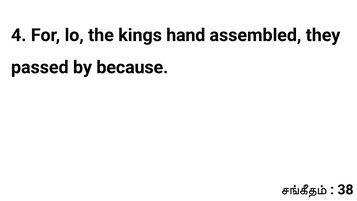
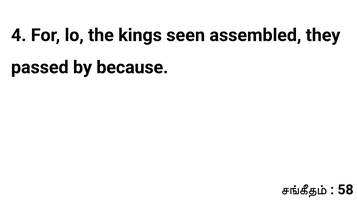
hand: hand -> seen (186, 35)
38: 38 -> 58 (346, 190)
